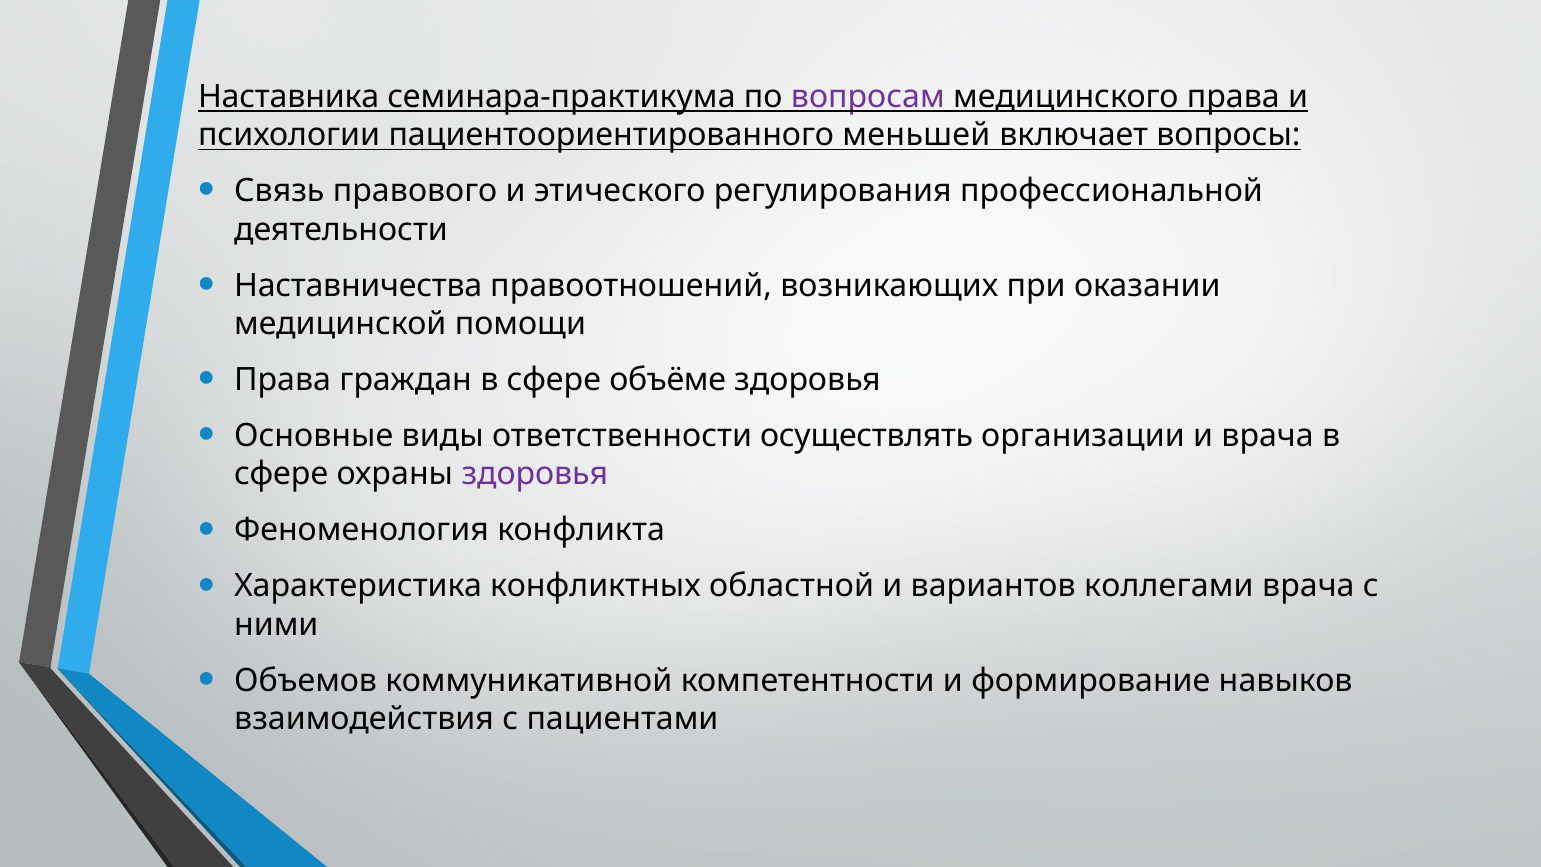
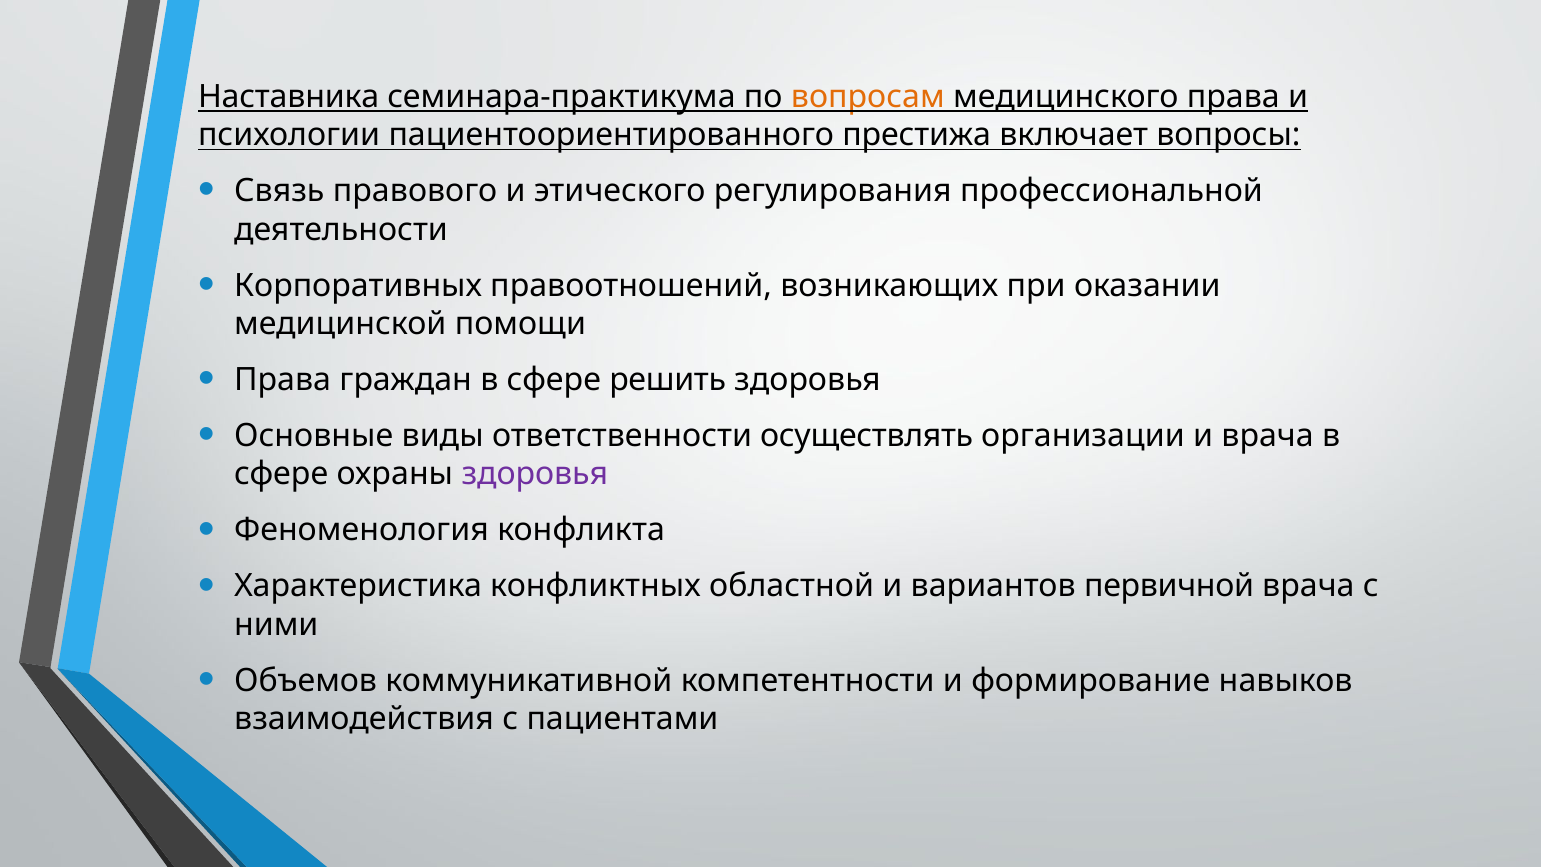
вопросам colour: purple -> orange (868, 97)
меньшей: меньшей -> престижа (917, 135)
Наставничества: Наставничества -> Корпоративных (358, 285)
объёме: объёме -> решить (668, 380)
коллегами: коллегами -> первичной (1169, 586)
